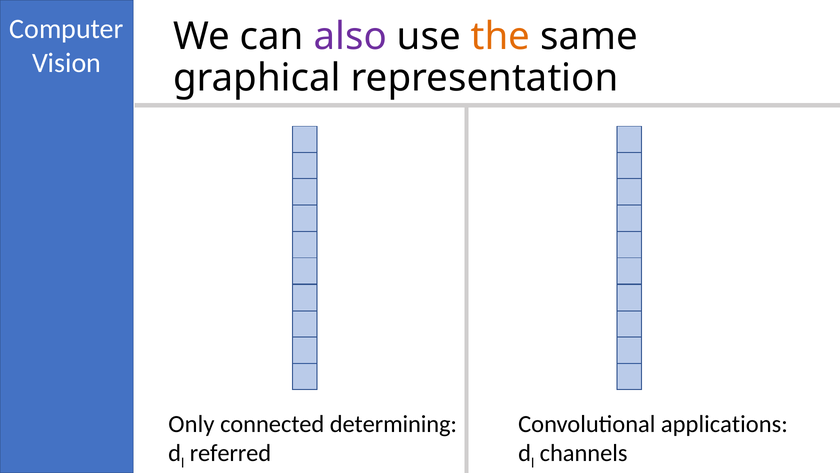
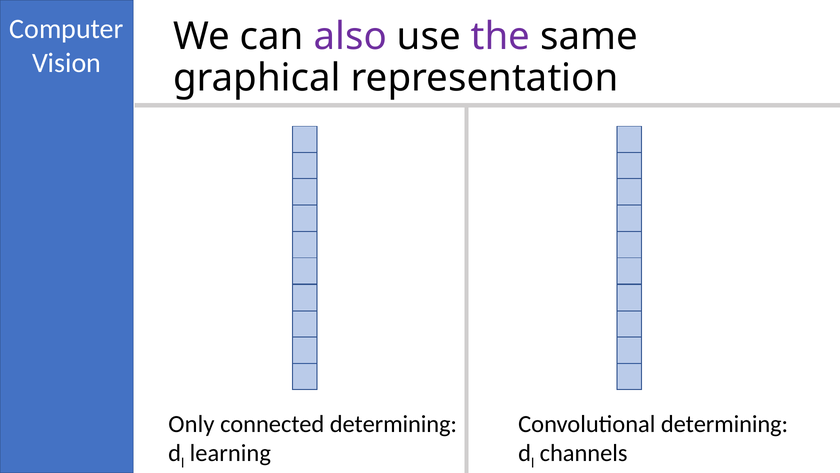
the colour: orange -> purple (500, 37)
Convolutional applications: applications -> determining (724, 423)
referred: referred -> learning (230, 453)
